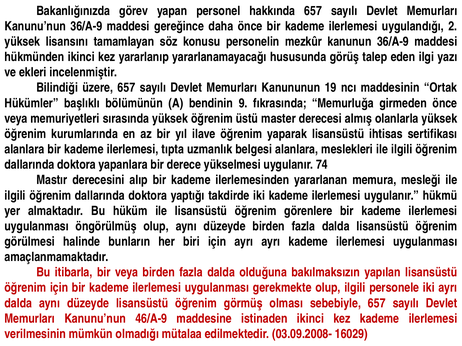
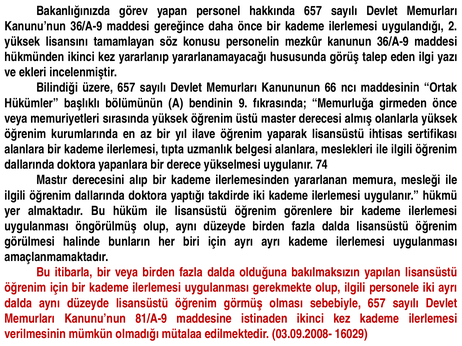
19: 19 -> 66 (331, 88)
46/A-9: 46/A-9 -> 81/A-9 (151, 319)
